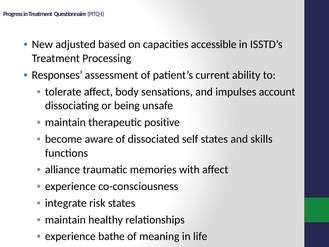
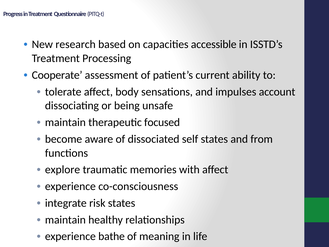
adjusted: adjusted -> research (76, 44)
Responses: Responses -> Cooperate (57, 75)
positive: positive -> focused (162, 122)
skills: skills -> from (262, 139)
alliance: alliance -> explore (63, 169)
